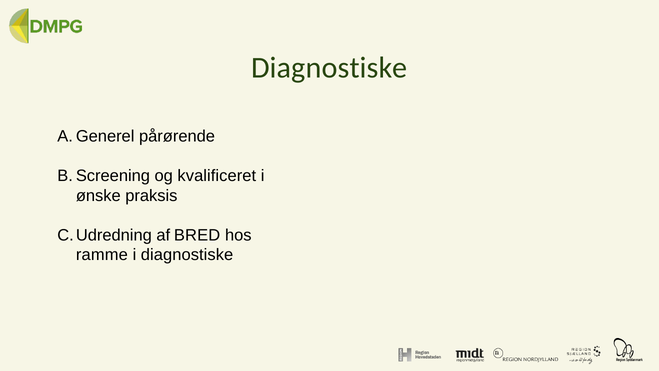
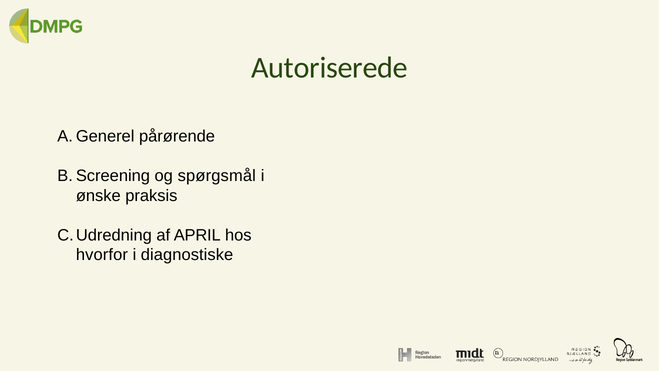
Diagnostiske: Diagnostiske -> Autoriserede (330, 68)
kvalificeret: kvalificeret -> spørgsmål (217, 176)
BRED: BRED -> APRIL (197, 235)
ramme: ramme -> hvorfor (102, 255)
